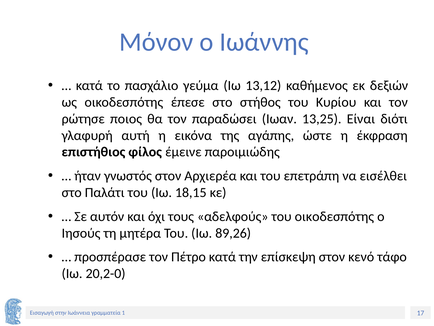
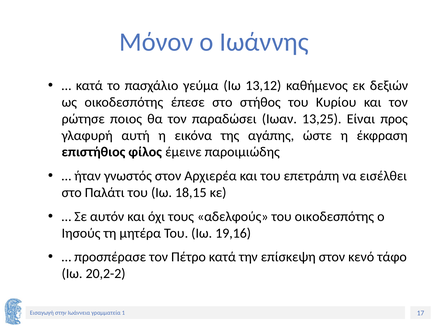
διότι: διότι -> προς (394, 119)
89,26: 89,26 -> 19,16 (233, 233)
20,2-0: 20,2-0 -> 20,2-2 (106, 273)
